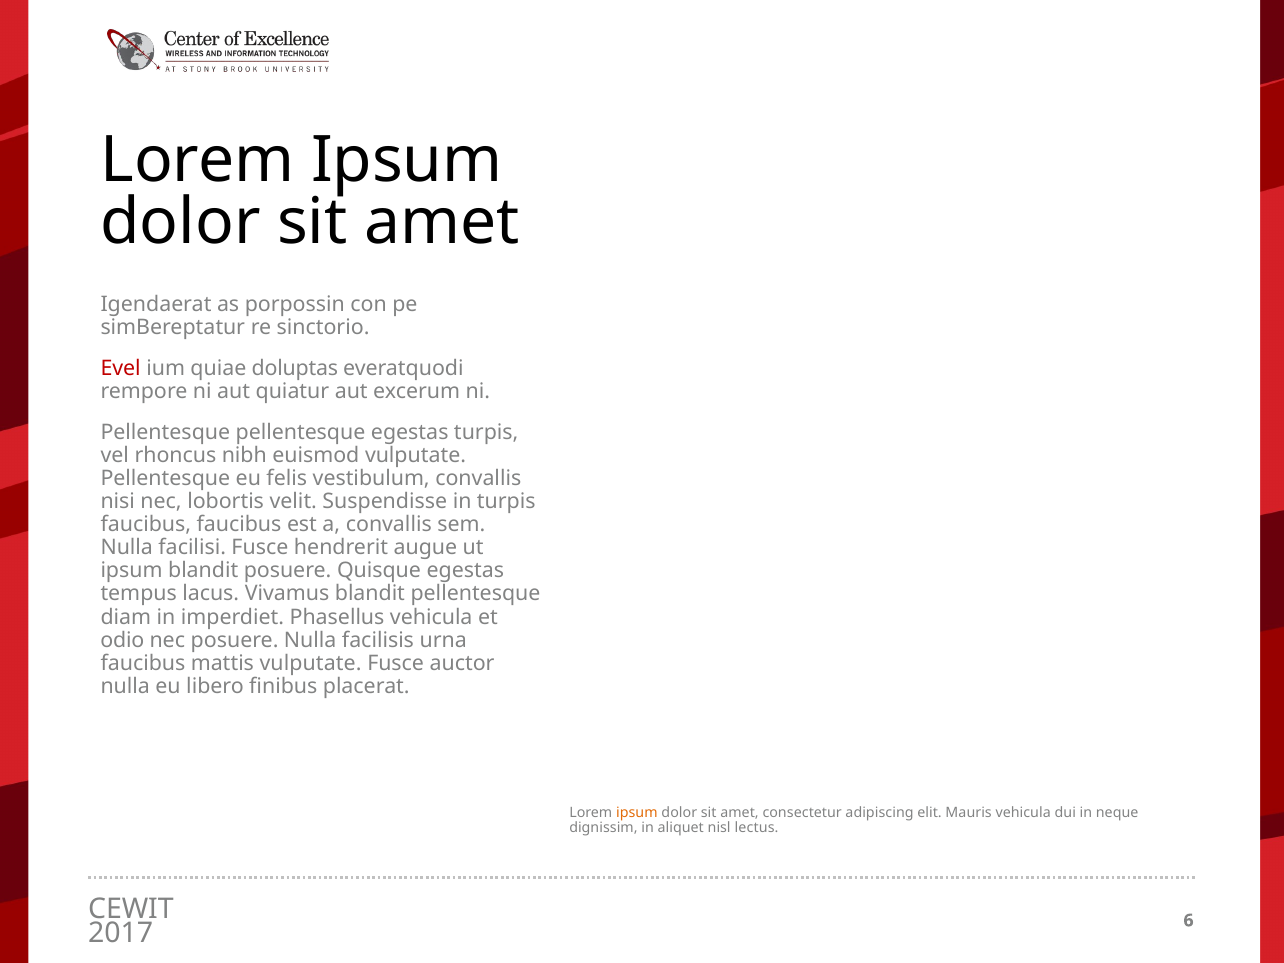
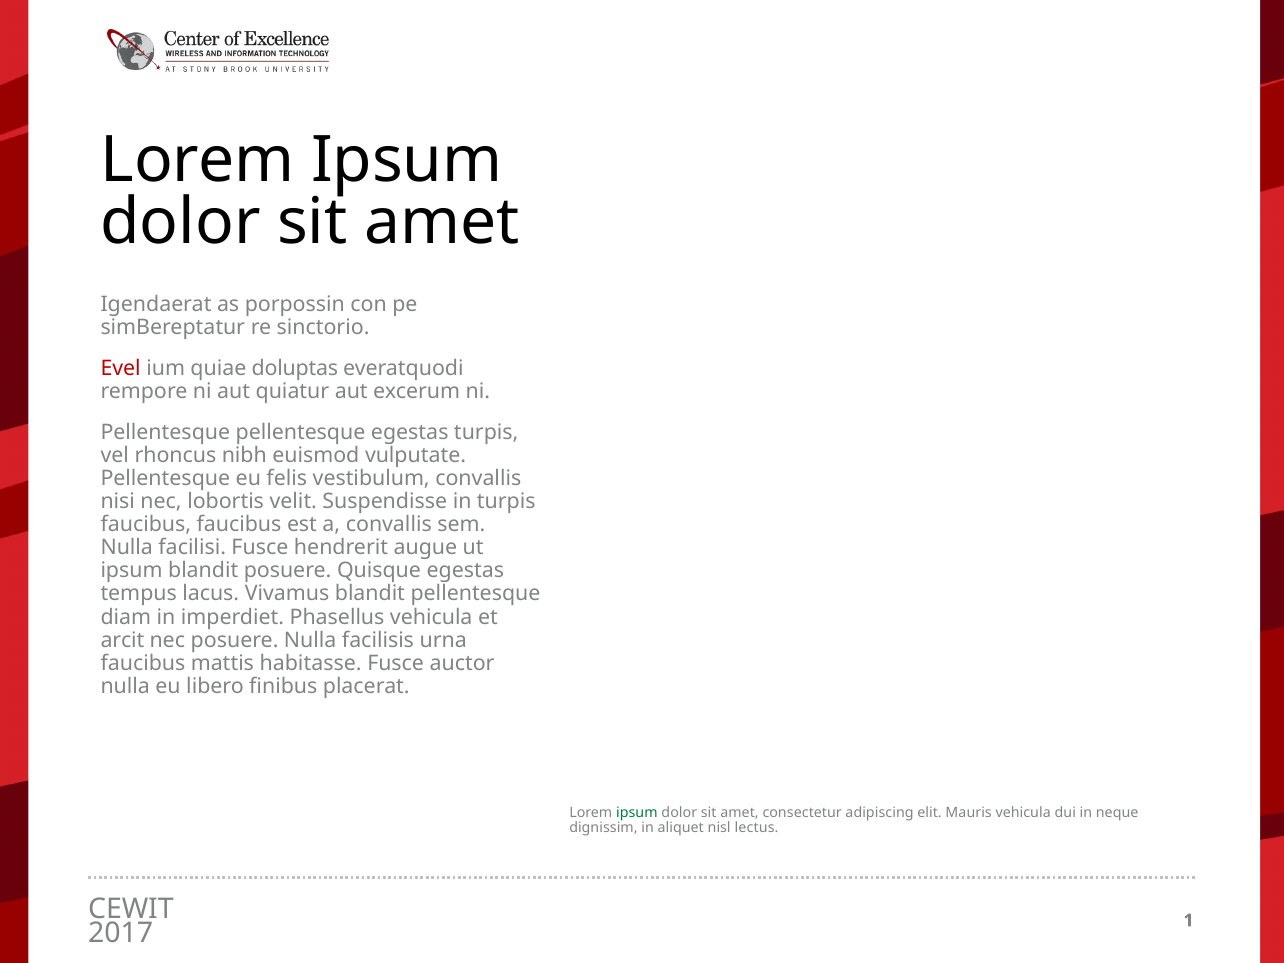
odio: odio -> arcit (122, 640)
mattis vulputate: vulputate -> habitasse (311, 663)
ipsum colour: orange -> green (637, 813)
6: 6 -> 1 (1189, 921)
